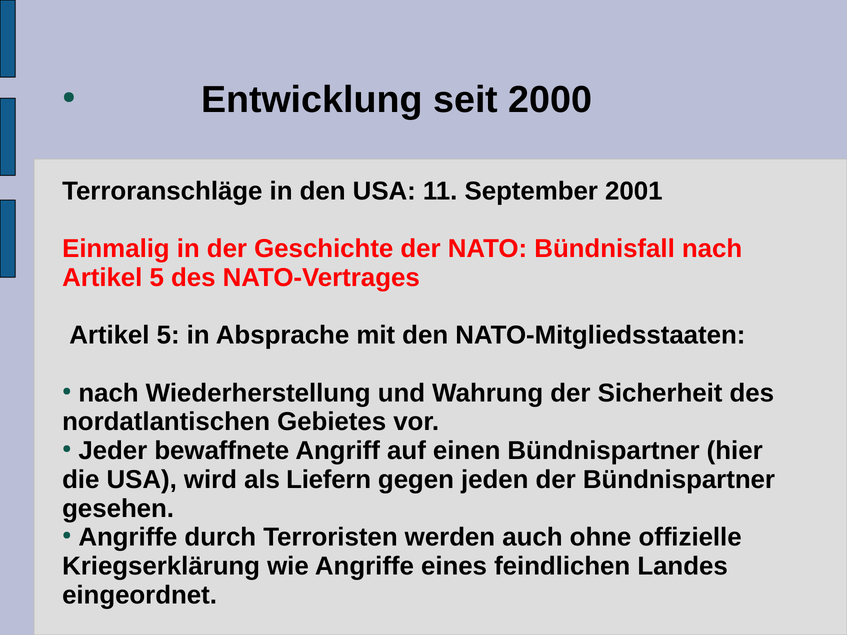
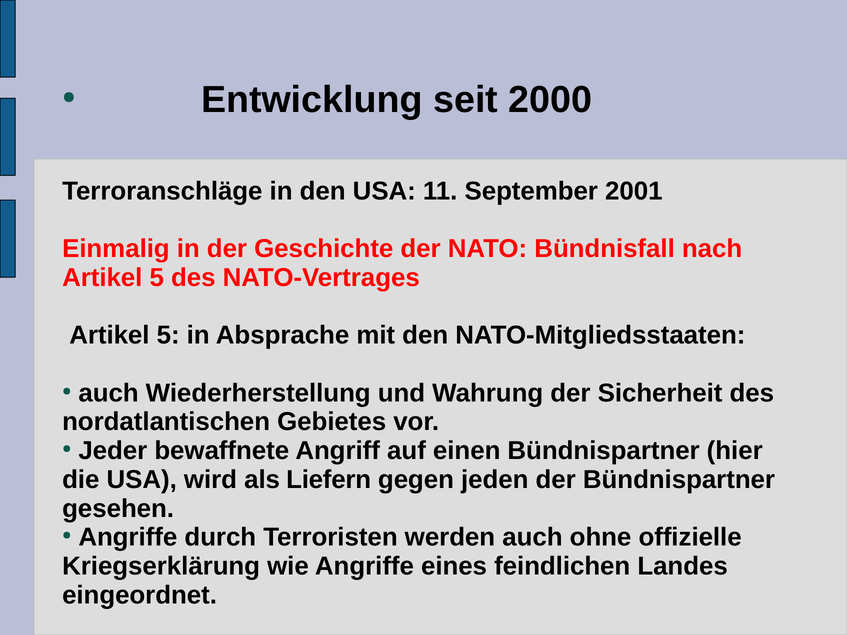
nach: nach -> auch (109, 393)
